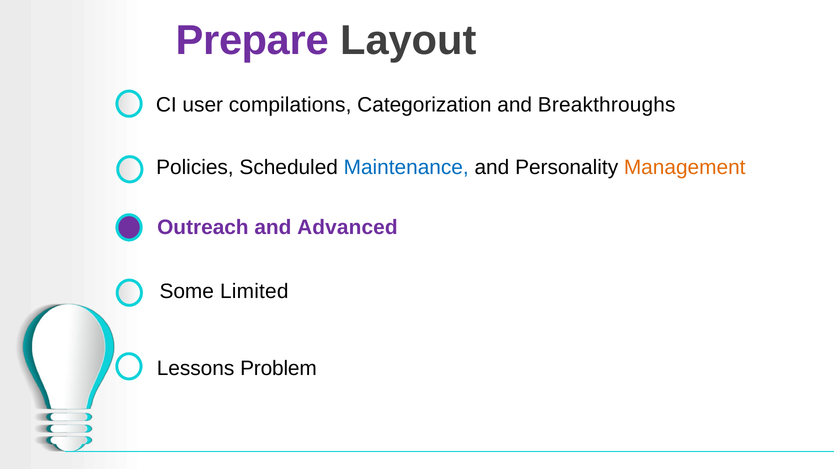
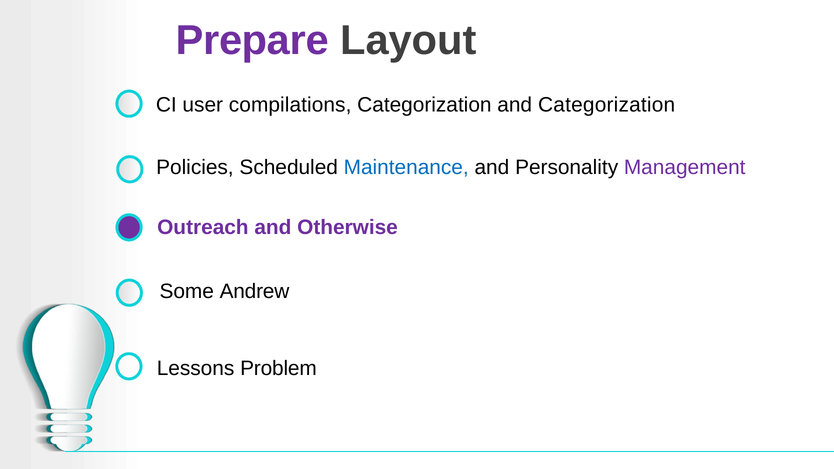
and Breakthroughs: Breakthroughs -> Categorization (607, 105)
Management colour: orange -> purple (685, 167)
Advanced: Advanced -> Otherwise (348, 228)
Limited: Limited -> Andrew (254, 292)
